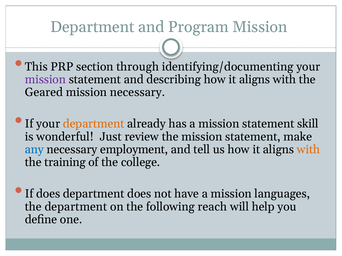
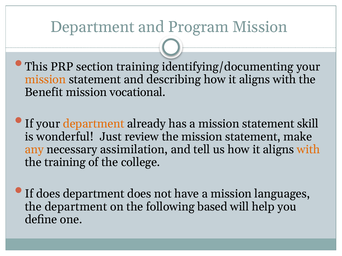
section through: through -> training (138, 67)
mission colour: purple -> orange (45, 80)
Geared: Geared -> Benefit (44, 92)
mission necessary: necessary -> vocational (138, 92)
any colour: blue -> orange (34, 150)
employment: employment -> assimilation (134, 150)
reach: reach -> based (212, 207)
